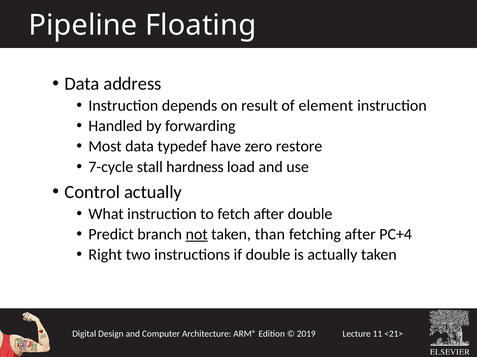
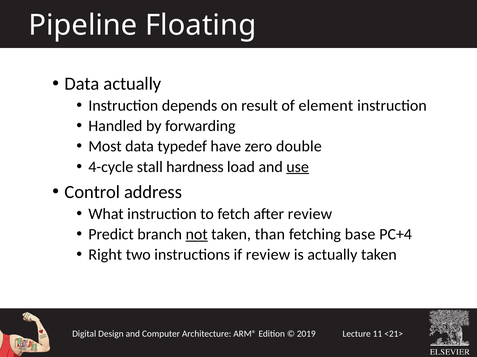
Data address: address -> actually (132, 84)
restore: restore -> double (299, 147)
7-cycle: 7-cycle -> 4-cycle (111, 167)
use underline: none -> present (298, 167)
Control actually: actually -> address (153, 192)
after double: double -> review (310, 214)
fetching after: after -> base (360, 235)
if double: double -> review (268, 255)
